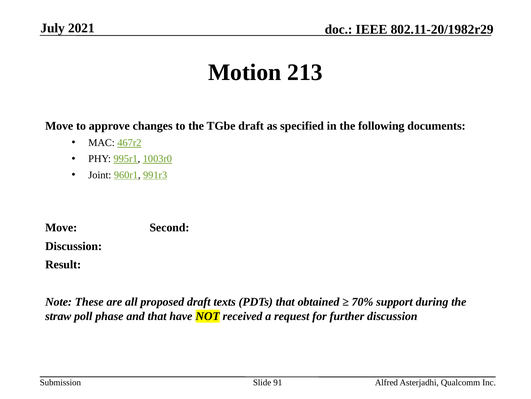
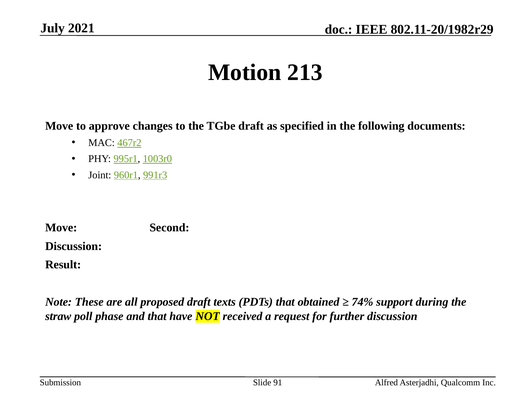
70%: 70% -> 74% (363, 301)
